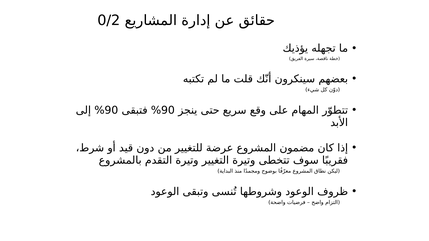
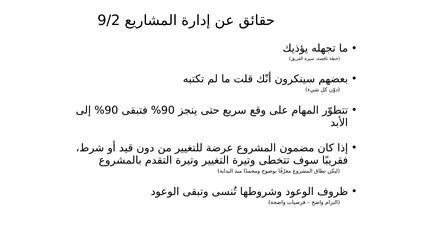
0/2: 0/2 -> 9/2 (109, 20)
